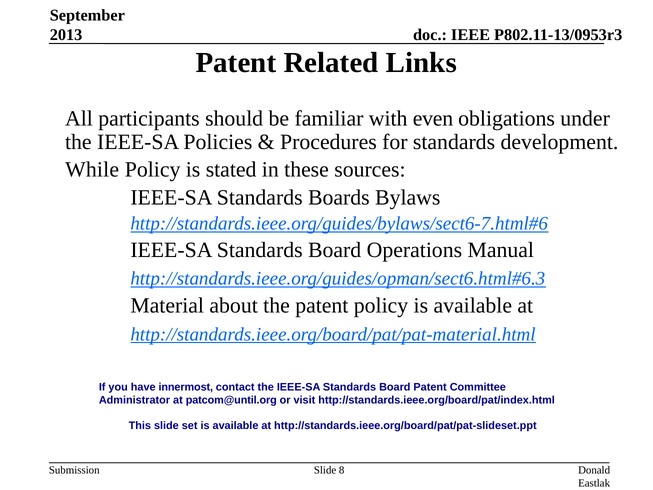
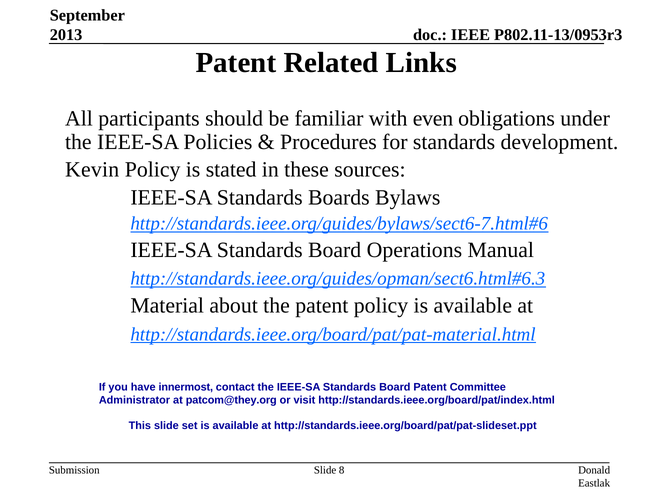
While: While -> Kevin (92, 170)
patcom@until.org: patcom@until.org -> patcom@they.org (231, 400)
